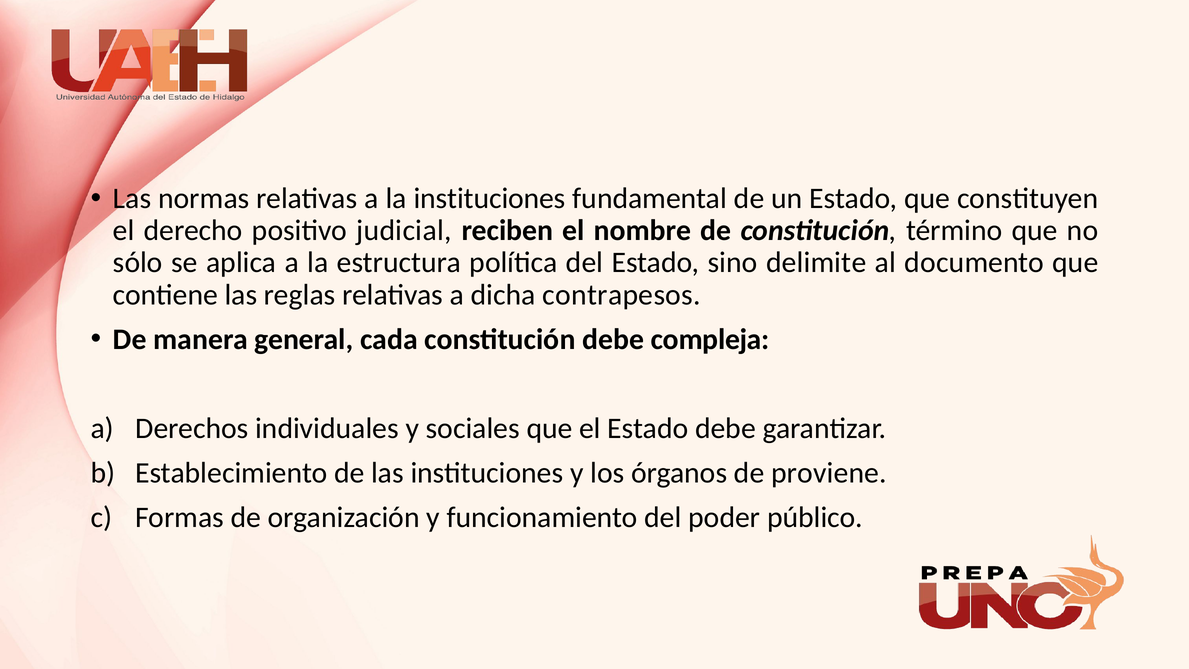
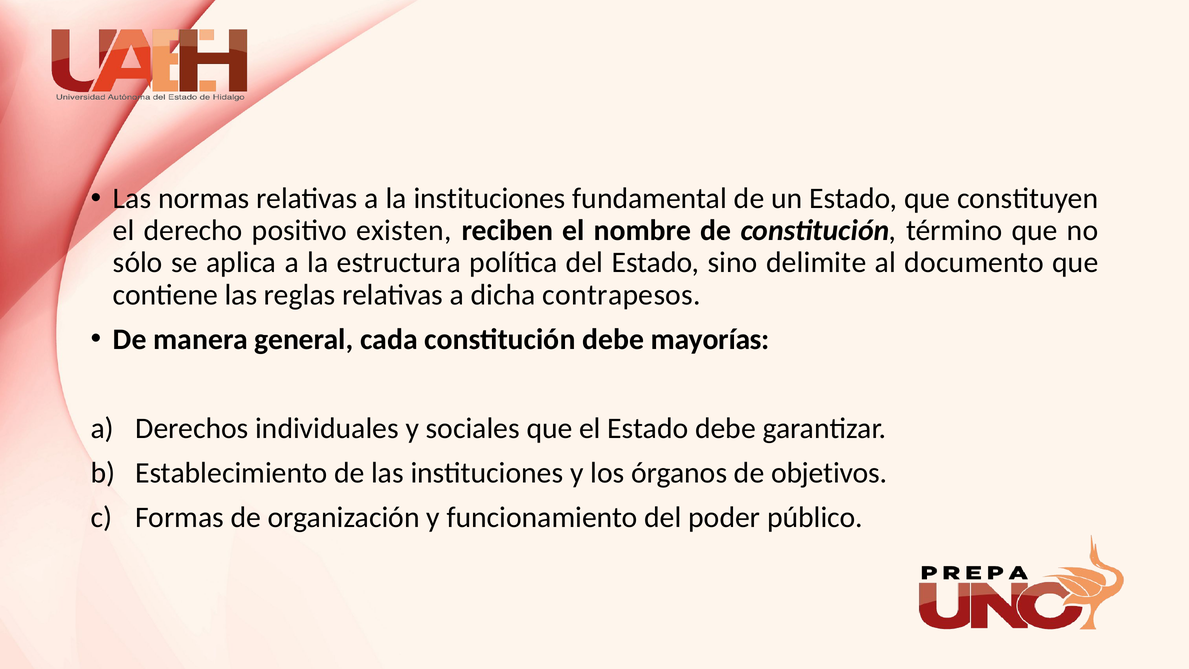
judicial: judicial -> existen (404, 230)
compleja: compleja -> mayorías (710, 339)
proviene: proviene -> objetivos (829, 473)
